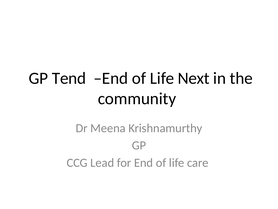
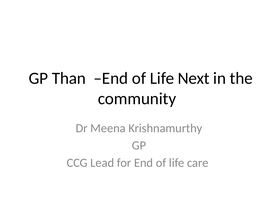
Tend: Tend -> Than (69, 78)
